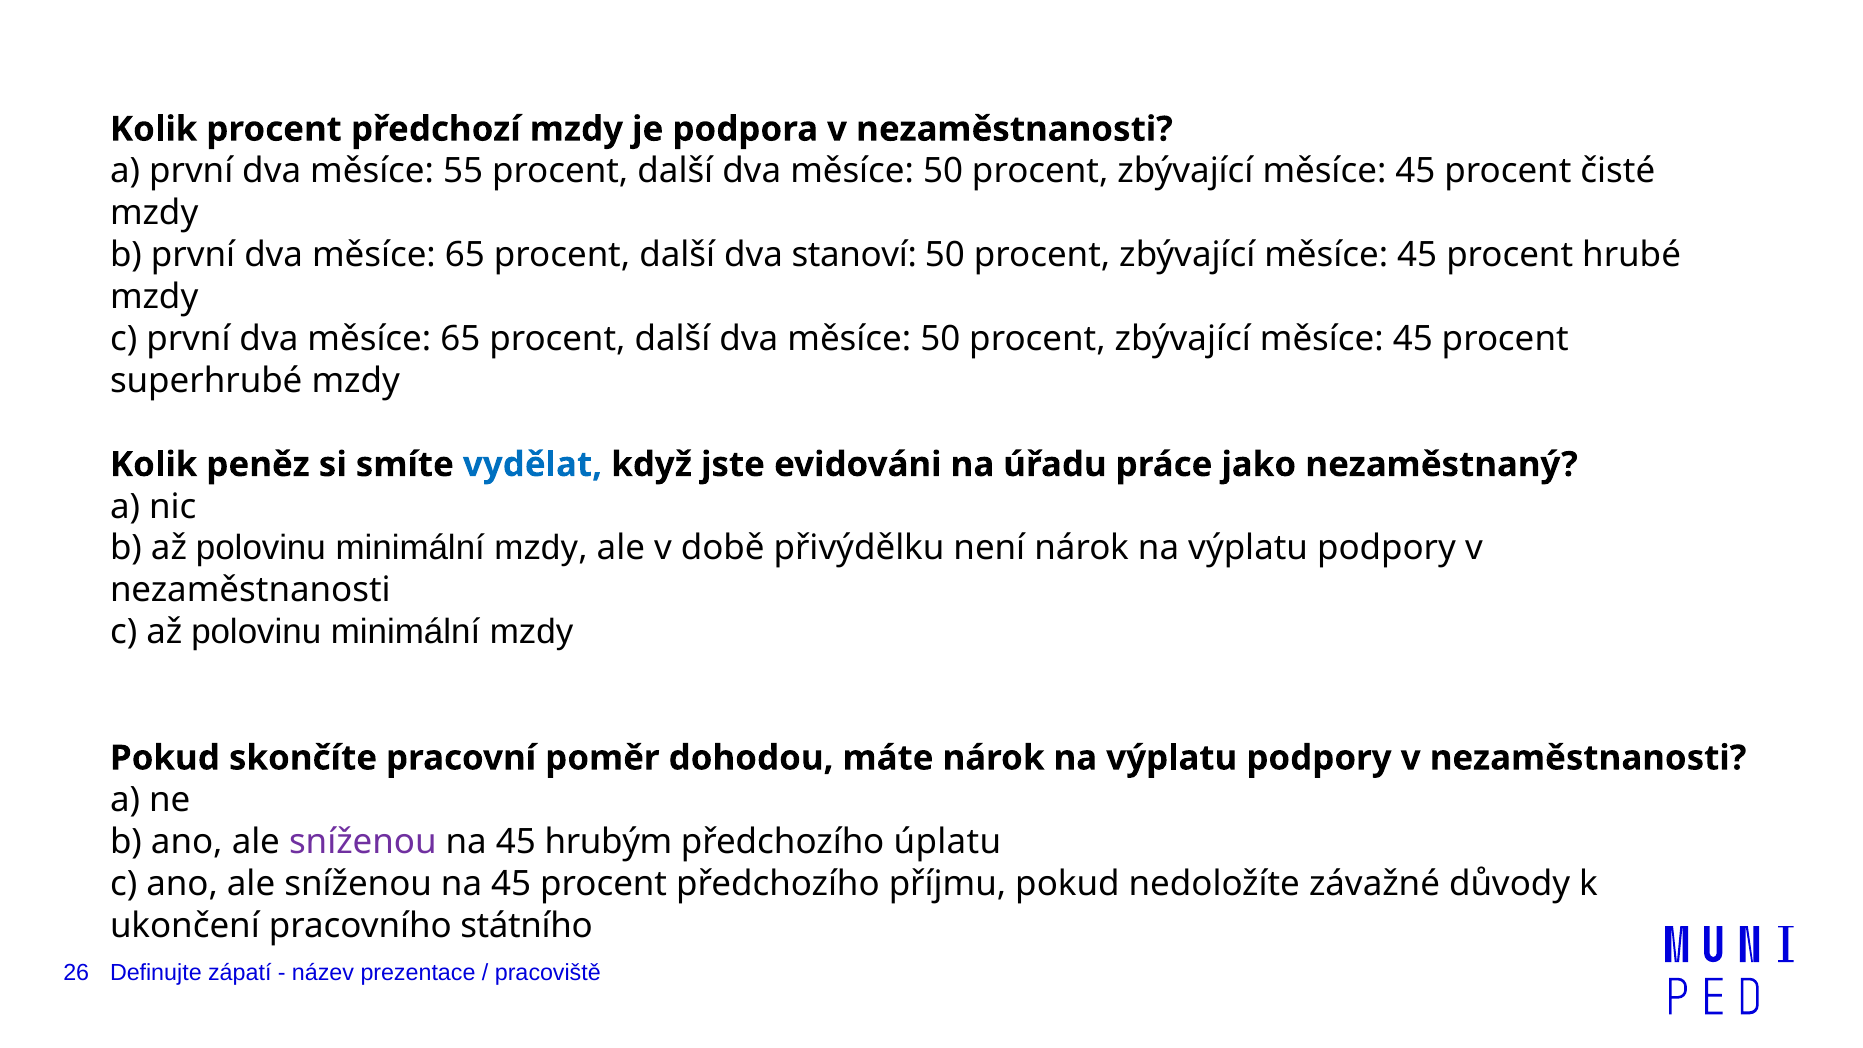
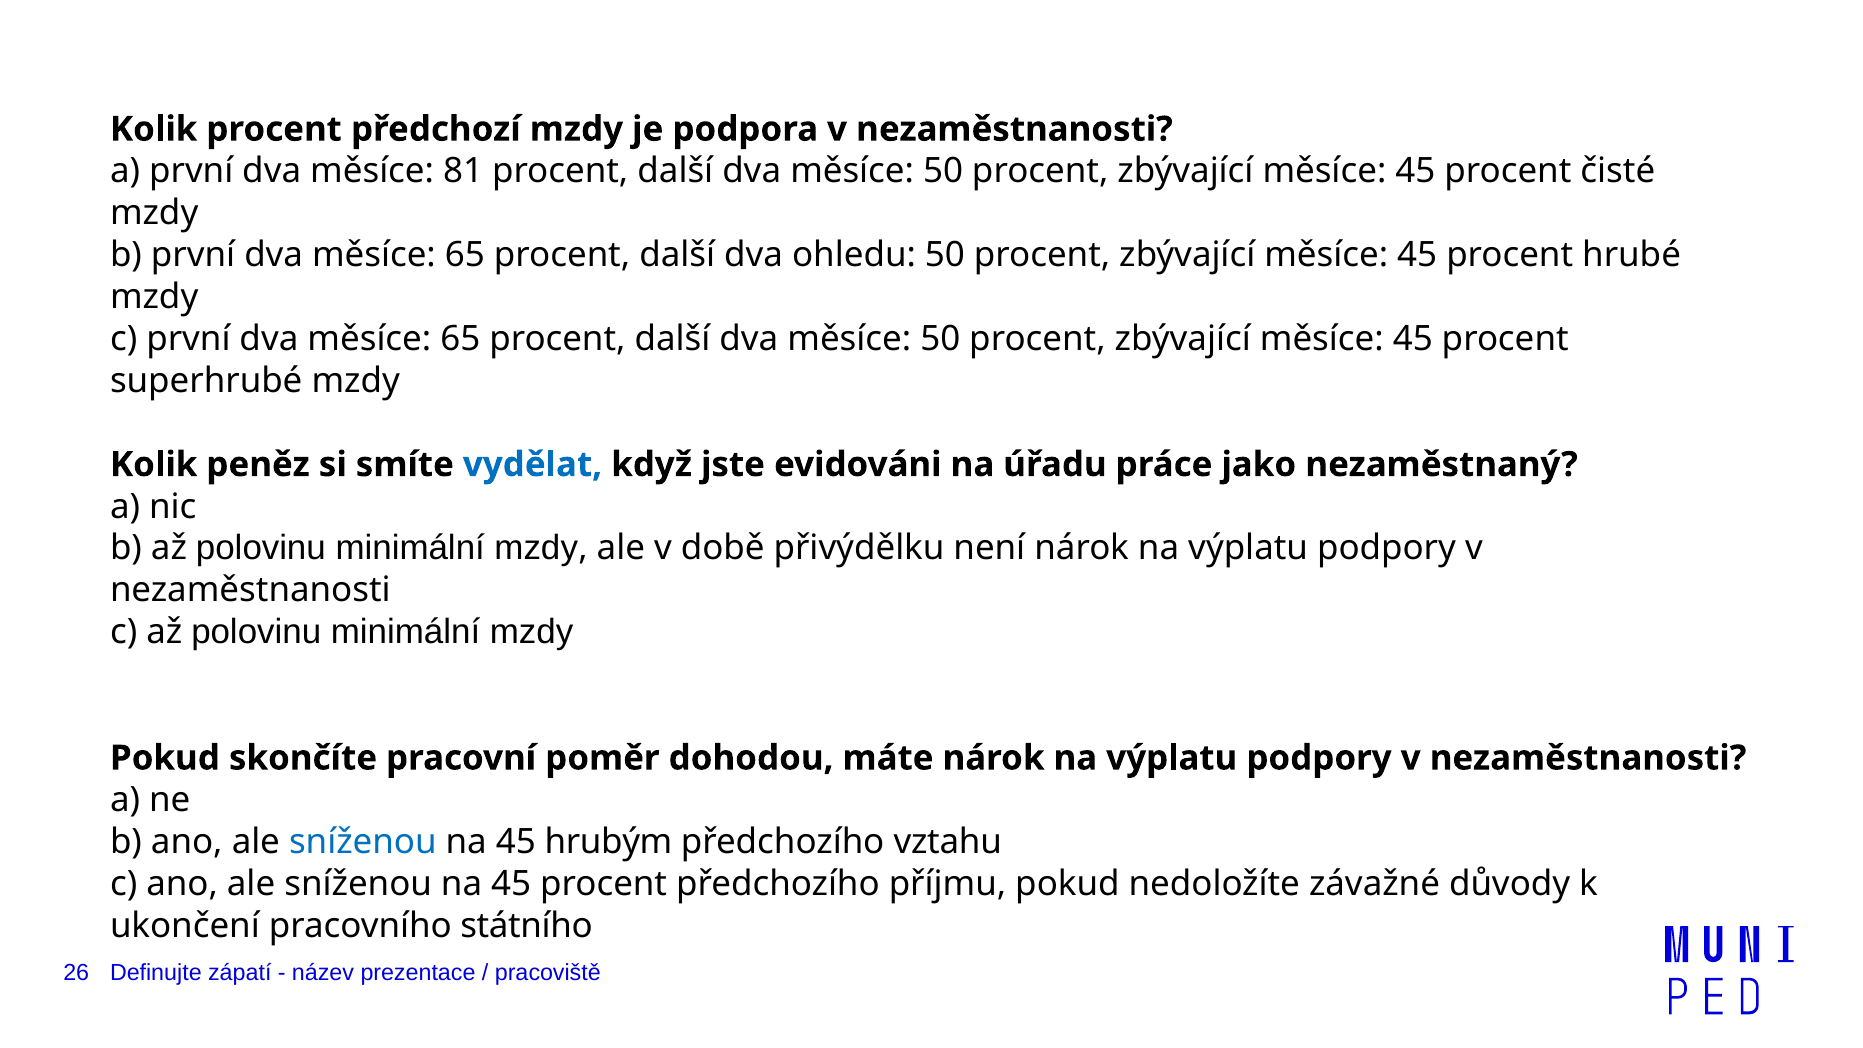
55: 55 -> 81 (463, 171)
stanoví: stanoví -> ohledu (854, 255)
sníženou colour: purple -> blue (363, 842)
úplatu: úplatu -> vztahu (948, 842)
